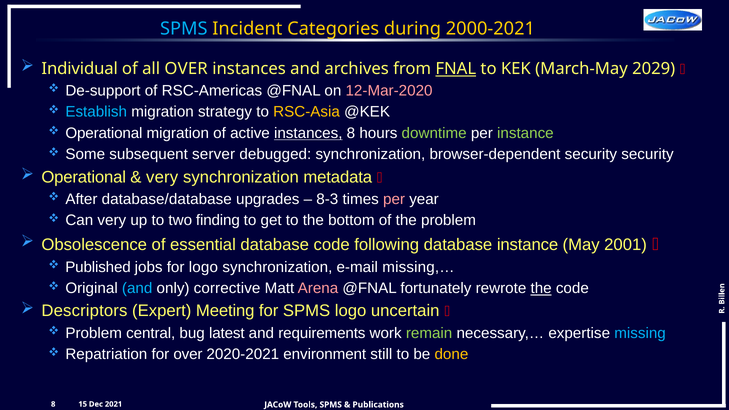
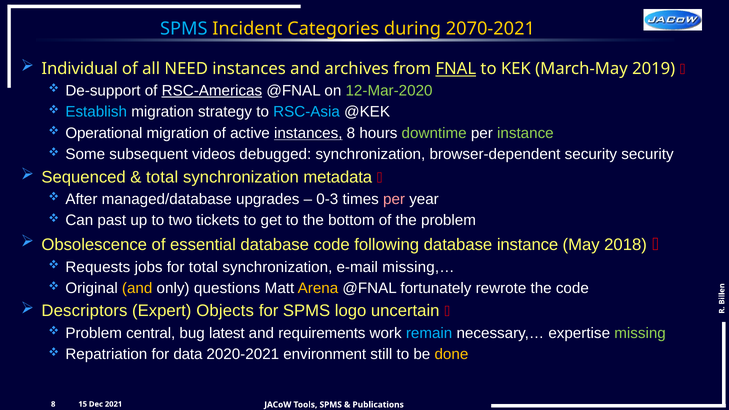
2000-2021: 2000-2021 -> 2070-2021 (490, 29)
all OVER: OVER -> NEED (186, 69)
2029: 2029 -> 2019 (654, 69)
RSC-Americas underline: none -> present (212, 91)
12-Mar-2020 colour: pink -> light green (389, 91)
RSC-Asia colour: yellow -> light blue (307, 112)
server: server -> videos (214, 154)
Operational: Operational -> Sequenced (84, 177)
very: very -> total (162, 177)
database/database: database/database -> managed/database (167, 199)
8-3: 8-3 -> 0-3 (327, 199)
Can very: very -> past (112, 220)
finding: finding -> tickets (218, 220)
2001: 2001 -> 2018 (626, 245)
Published: Published -> Requests (98, 267)
for logo: logo -> total (203, 267)
and colour: light blue -> yellow (137, 288)
corrective: corrective -> questions (227, 288)
Arena colour: pink -> yellow (318, 288)
the underline: present -> none (541, 288)
Meeting: Meeting -> Objects (225, 311)
remain colour: light green -> light blue (429, 333)
missing colour: light blue -> light green (640, 333)
for over: over -> data (188, 354)
